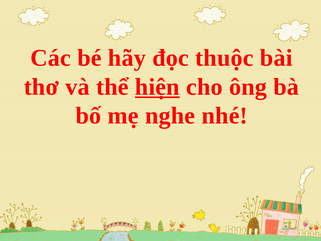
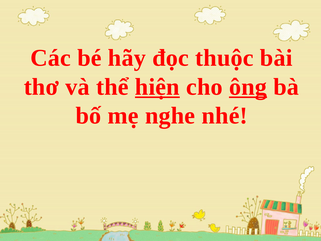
ông underline: none -> present (248, 87)
